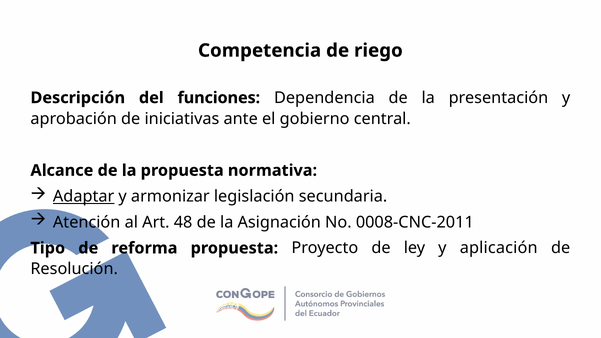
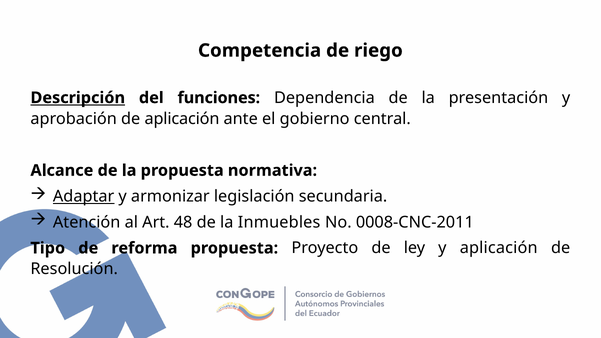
Descripción underline: none -> present (78, 98)
de iniciativas: iniciativas -> aplicación (182, 119)
Asignación: Asignación -> Inmuebles (279, 222)
